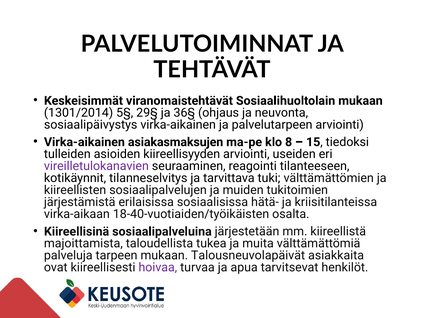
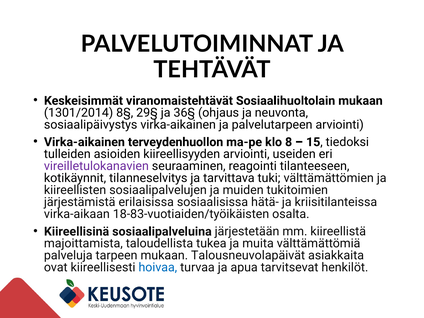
5§: 5§ -> 8§ (125, 113)
asiakasmaksujen: asiakasmaksujen -> terveydenhuollon (176, 142)
18-40-vuotiaiden/työikäisten: 18-40-vuotiaiden/työikäisten -> 18-83-vuotiaiden/työikäisten (191, 214)
hoivaa colour: purple -> blue (158, 268)
